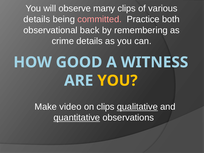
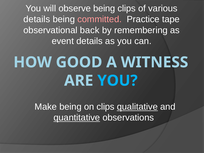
observe many: many -> being (104, 8)
both: both -> tape (171, 19)
crime: crime -> event (63, 41)
YOU colour: yellow -> light blue (117, 81)
Make video: video -> being (70, 107)
